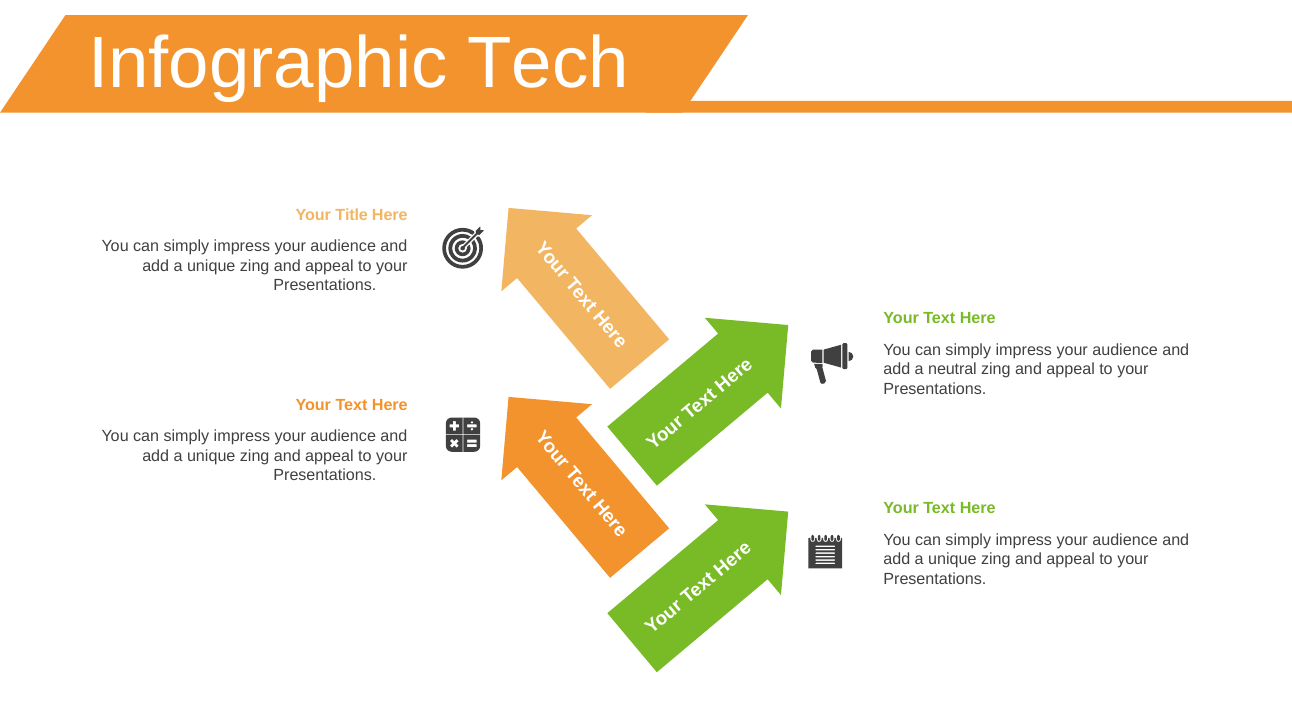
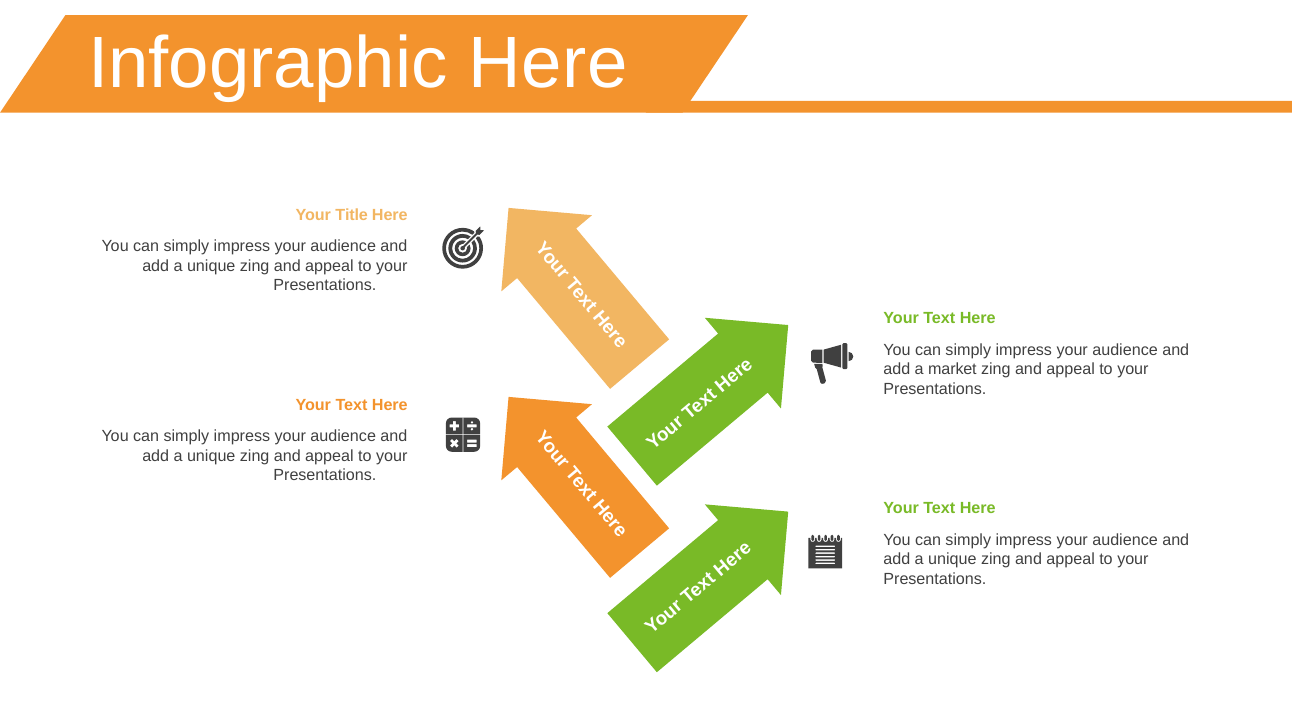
Infographic Tech: Tech -> Here (548, 63)
neutral: neutral -> market (952, 369)
